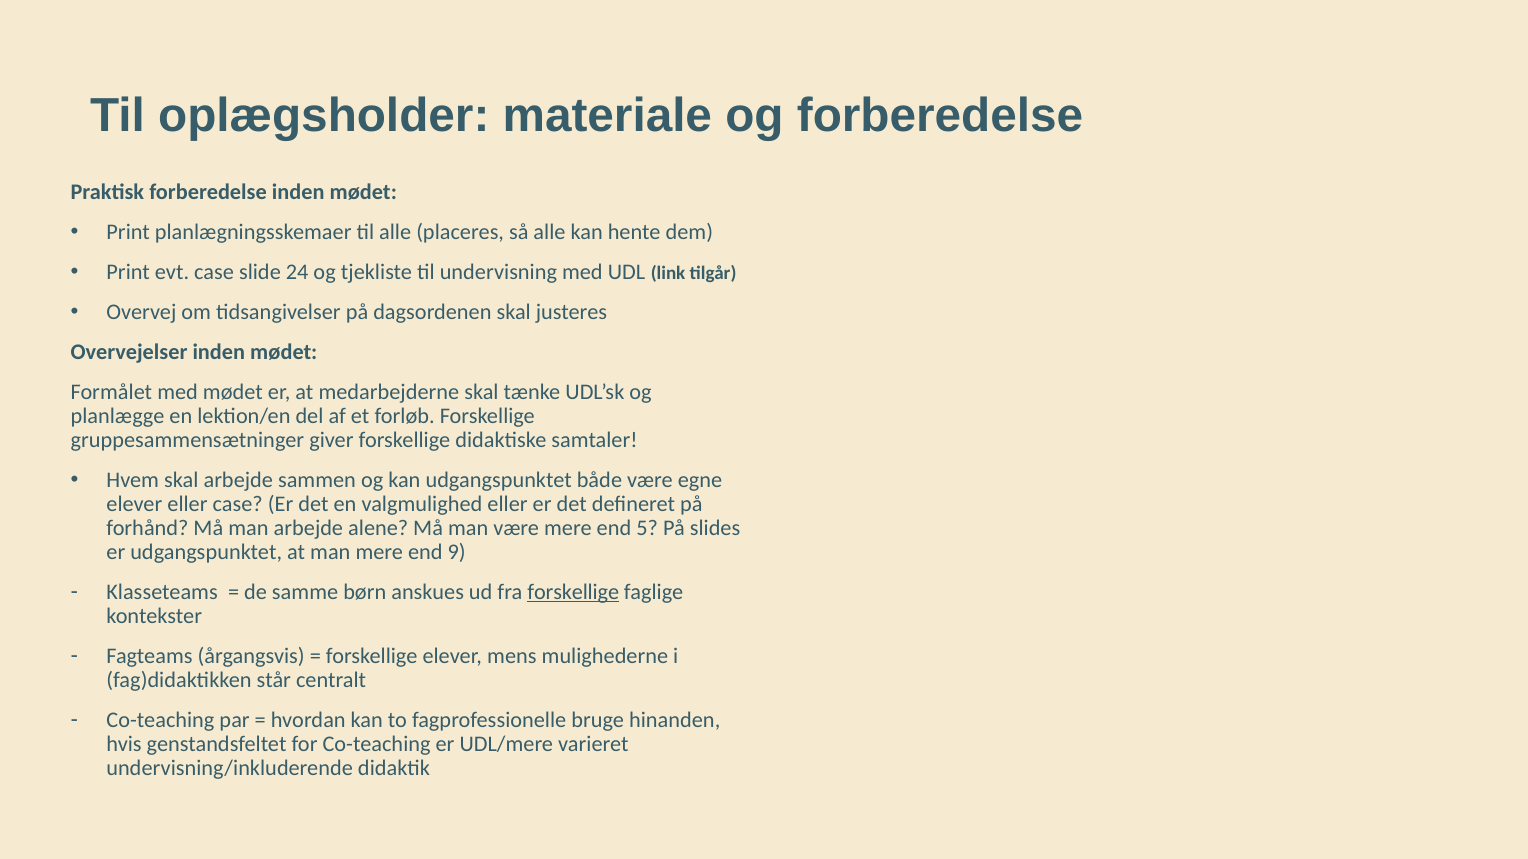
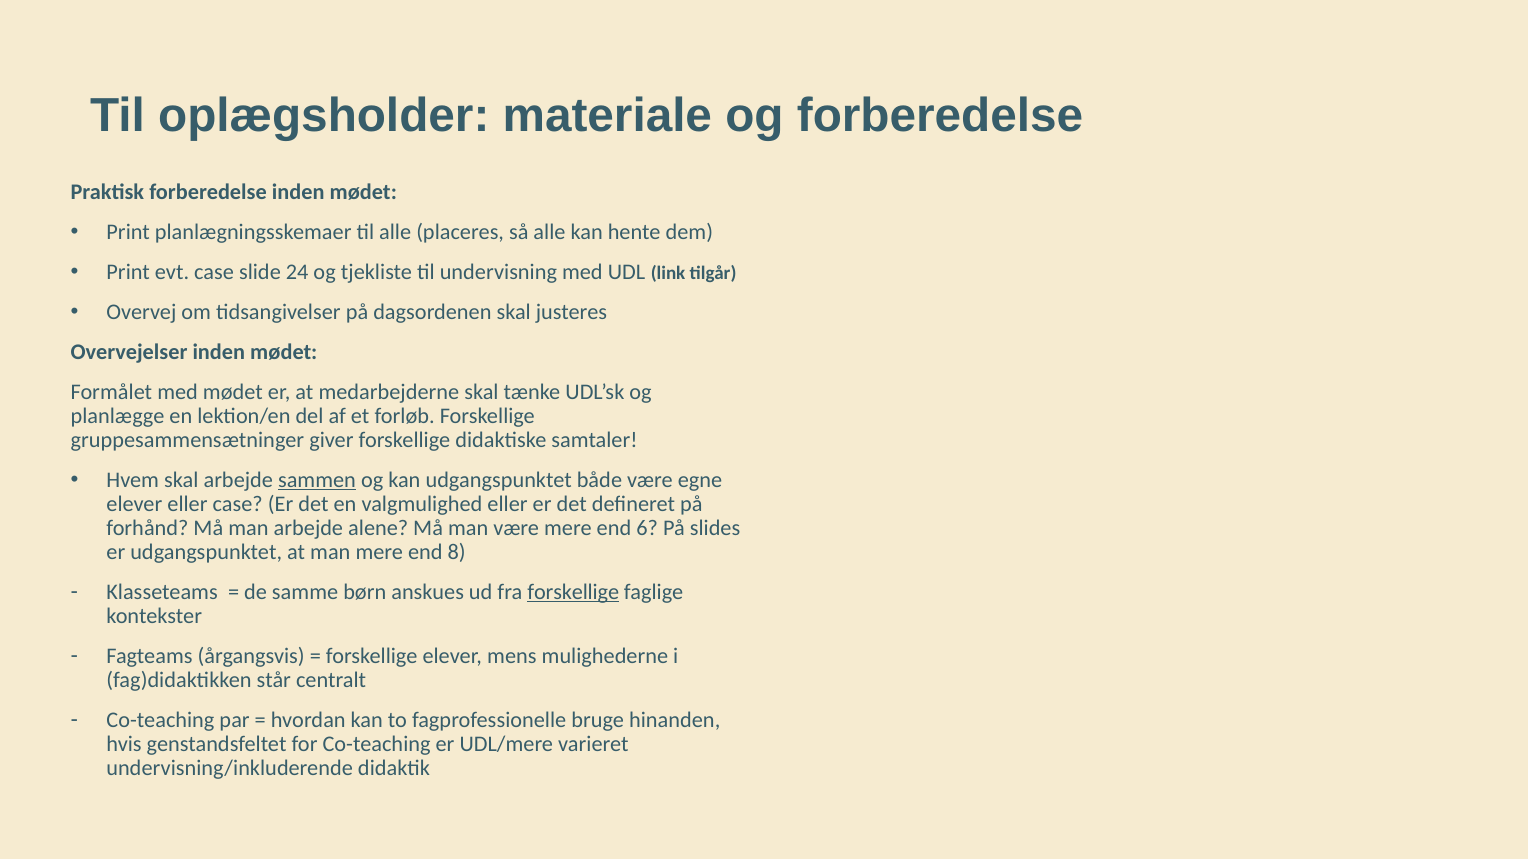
sammen underline: none -> present (317, 480)
5: 5 -> 6 (647, 528)
9: 9 -> 8 (457, 552)
